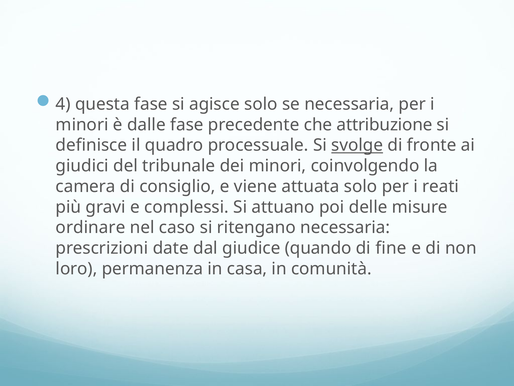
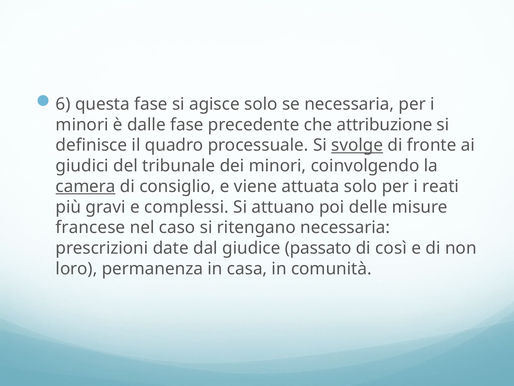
4: 4 -> 6 (63, 104)
camera underline: none -> present (86, 186)
ordinare: ordinare -> francese (90, 227)
quando: quando -> passato (318, 248)
fine: fine -> così (391, 248)
